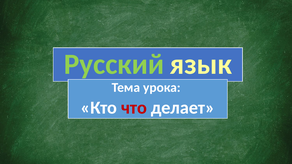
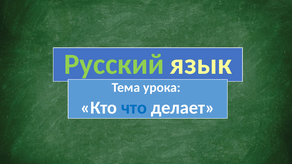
что colour: red -> blue (134, 108)
